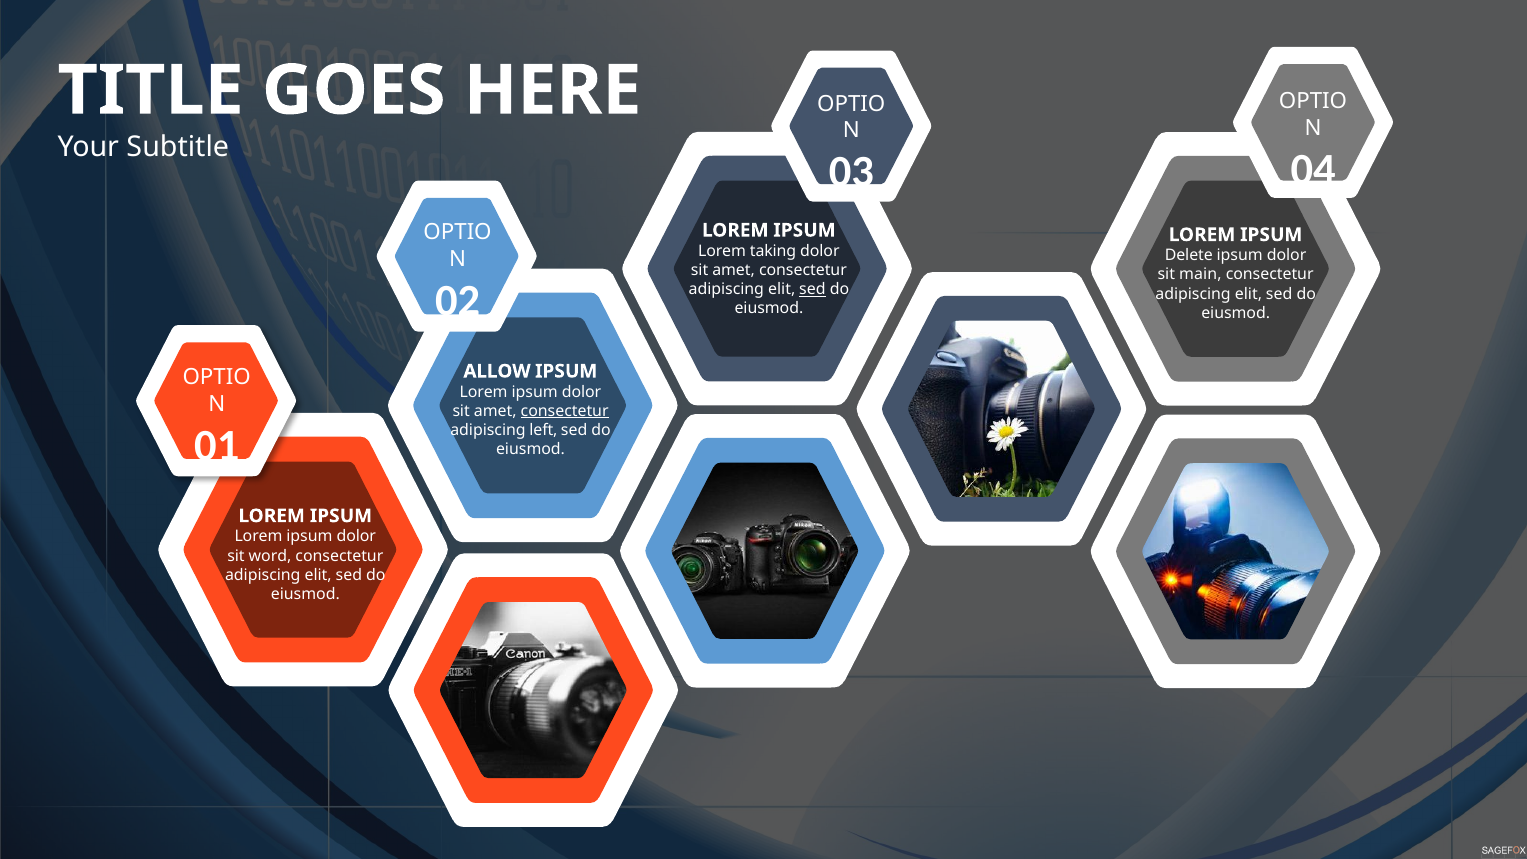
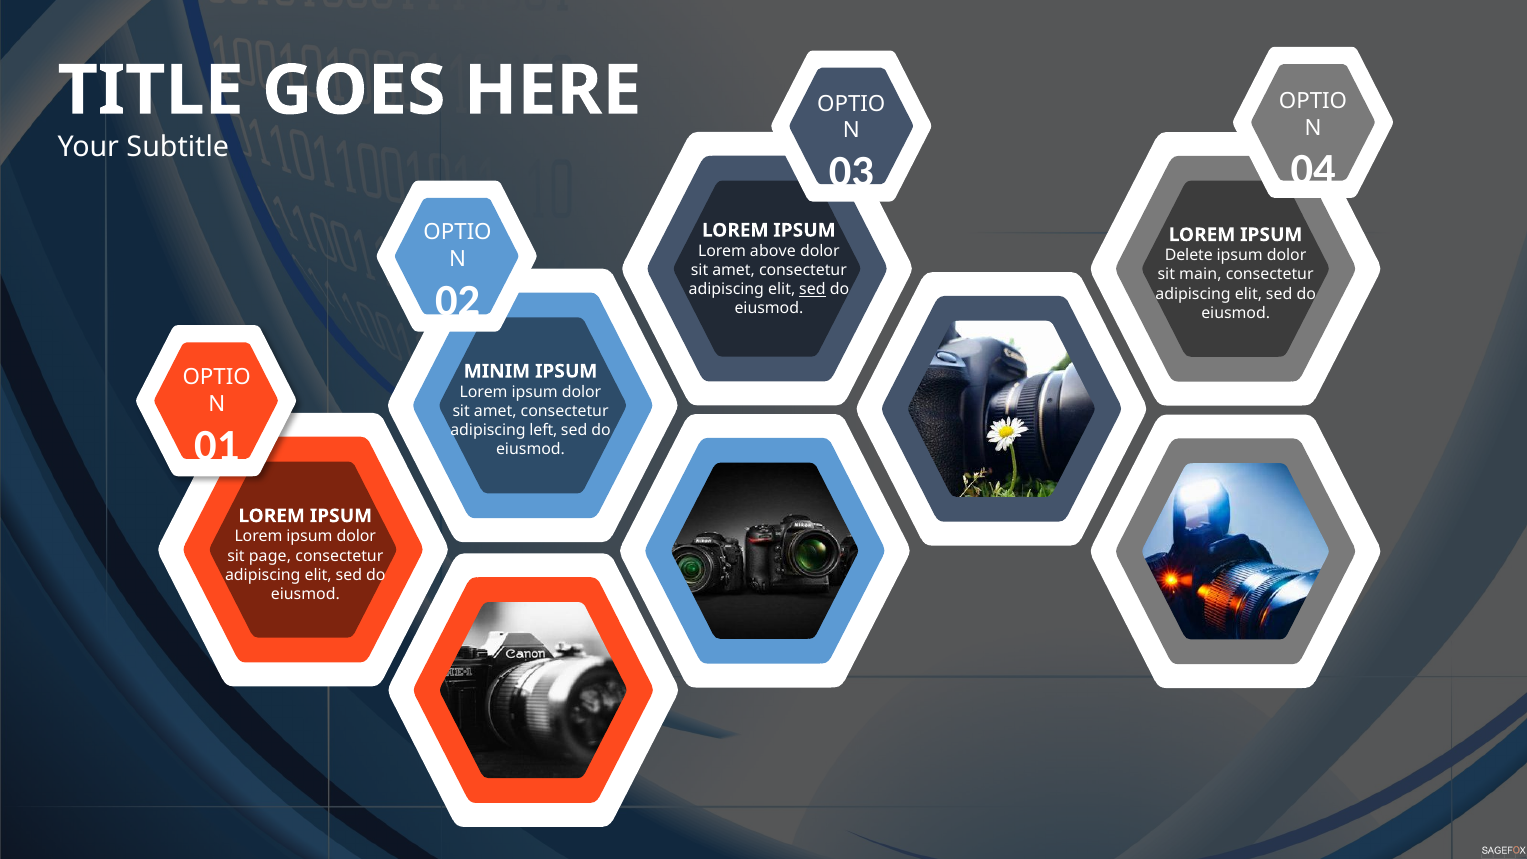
taking: taking -> above (773, 251)
ALLOW: ALLOW -> MINIM (497, 371)
consectetur underline: present -> none (565, 411)
word: word -> page (270, 556)
